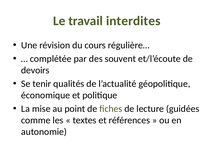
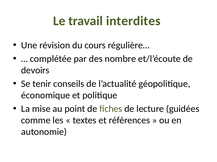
souvent: souvent -> nombre (120, 59)
qualités: qualités -> conseils (69, 84)
